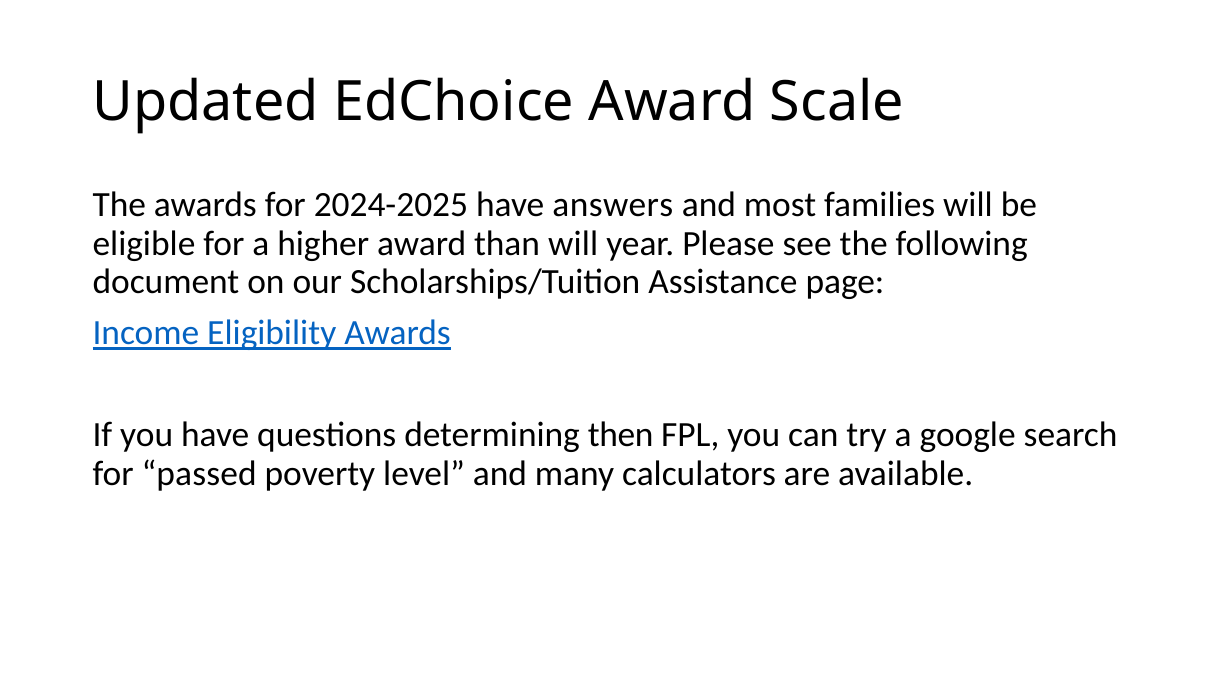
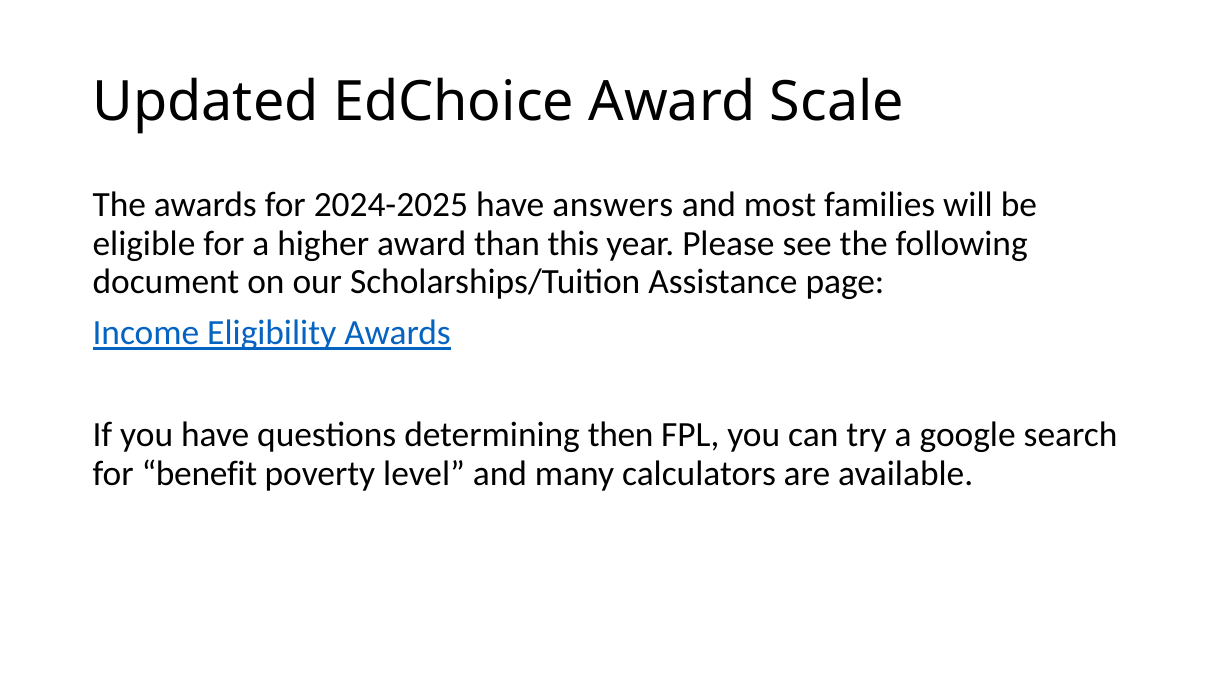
than will: will -> this (573, 244)
passed: passed -> benefit (199, 474)
